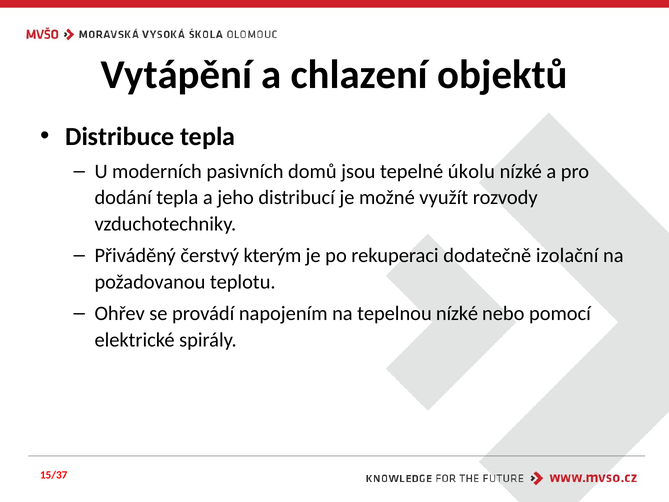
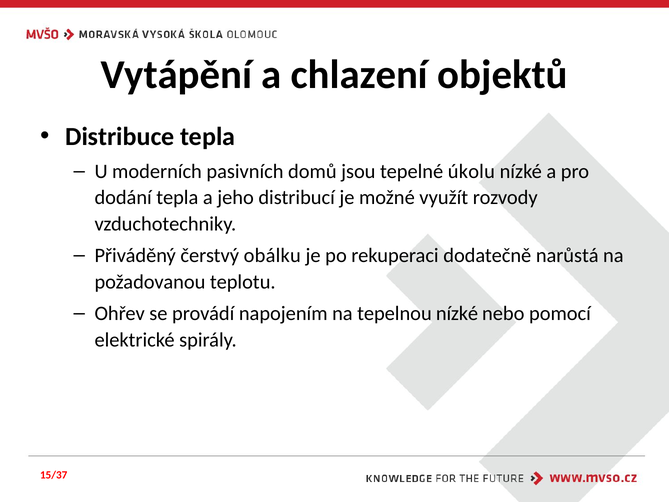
kterým: kterým -> obálku (272, 255)
izolační: izolační -> narůstá (567, 255)
